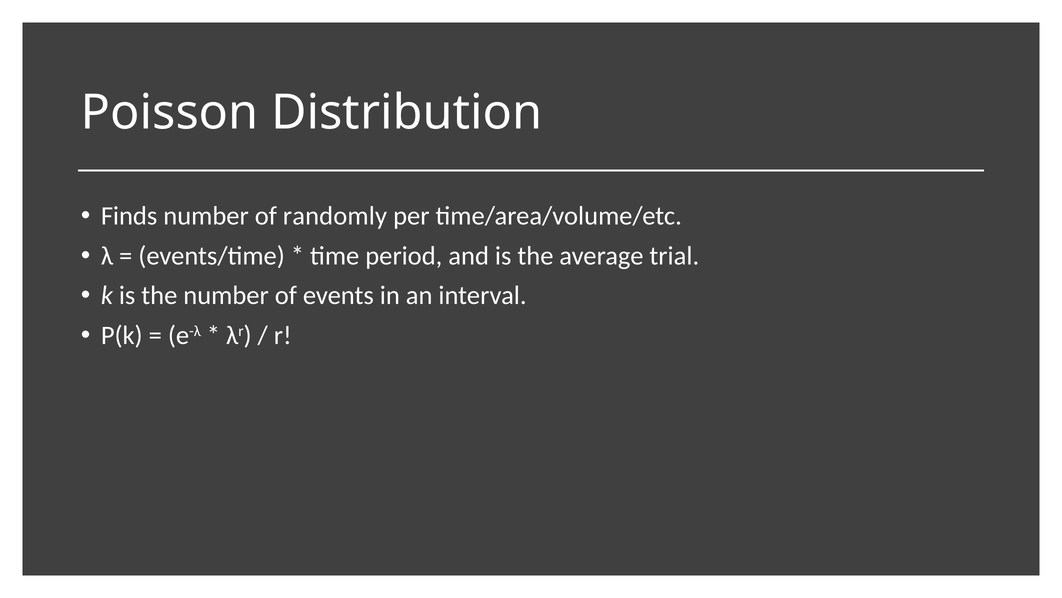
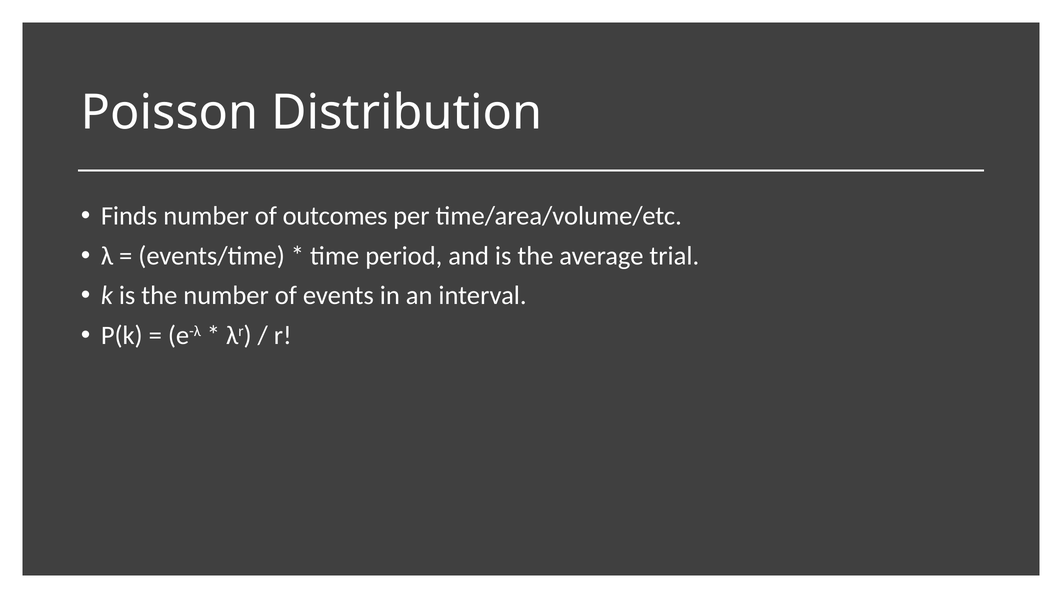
randomly: randomly -> outcomes (335, 216)
